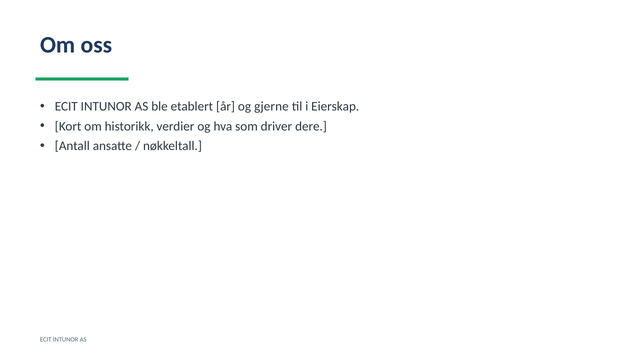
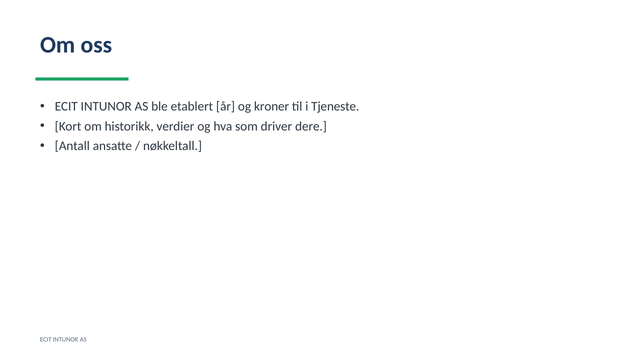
gjerne: gjerne -> kroner (272, 107)
Eierskap: Eierskap -> Tjeneste (335, 107)
